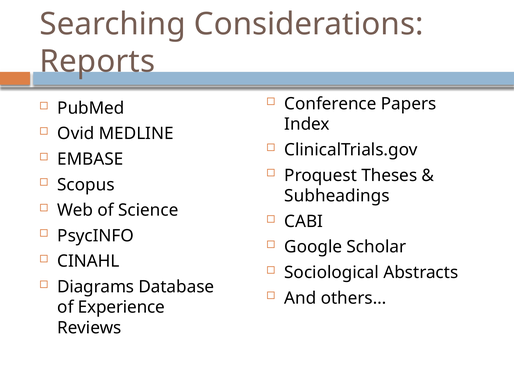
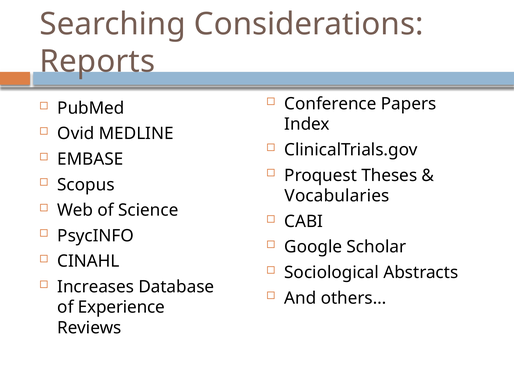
Subheadings: Subheadings -> Vocabularies (337, 196)
Diagrams: Diagrams -> Increases (96, 287)
